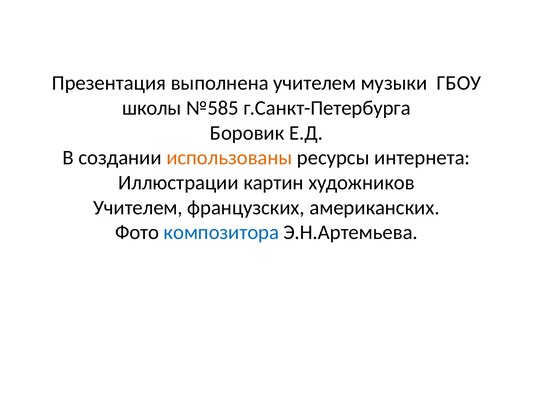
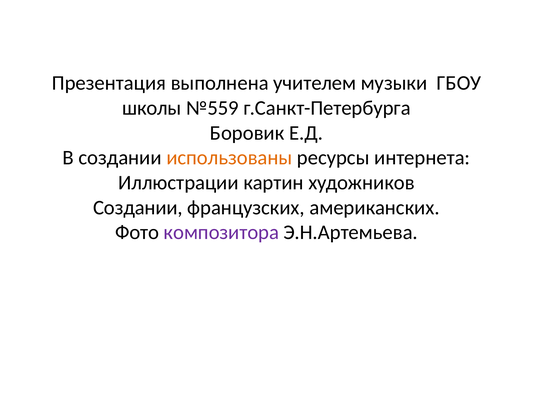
№585: №585 -> №559 (212, 108)
Учителем: Учителем -> Создании (138, 207)
композитора colour: blue -> purple (221, 232)
